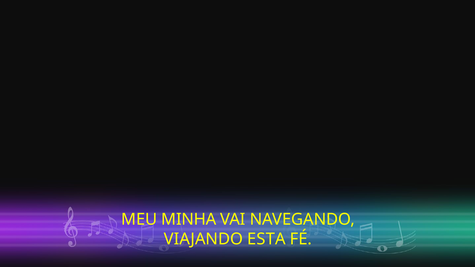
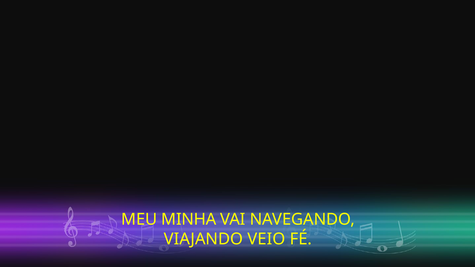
ESTA: ESTA -> VEIO (266, 239)
